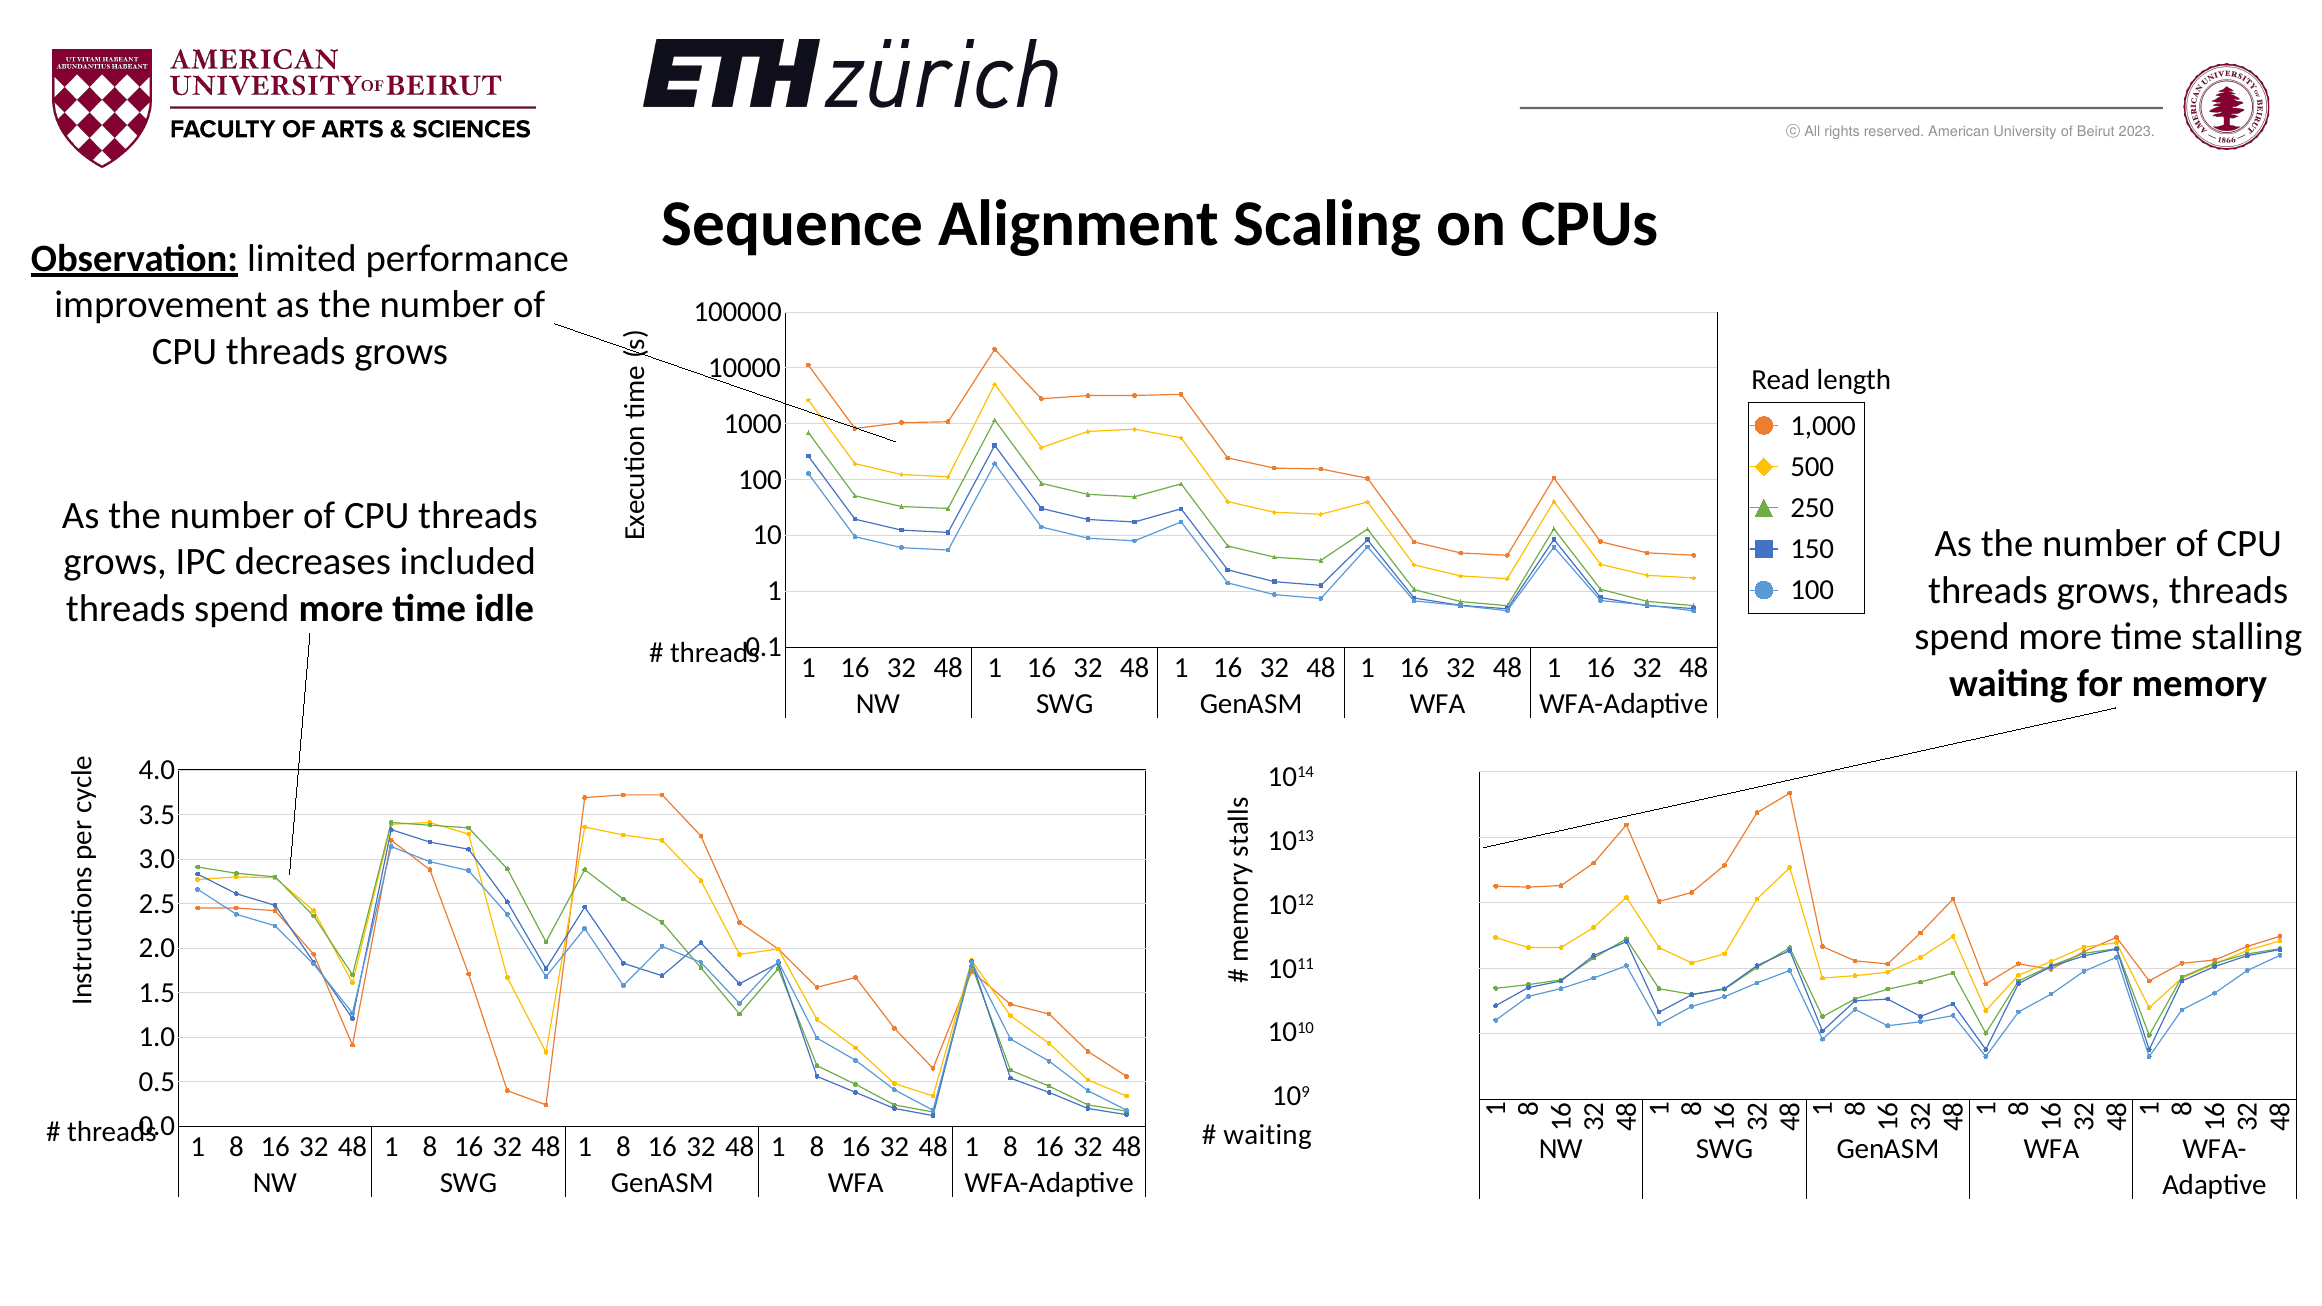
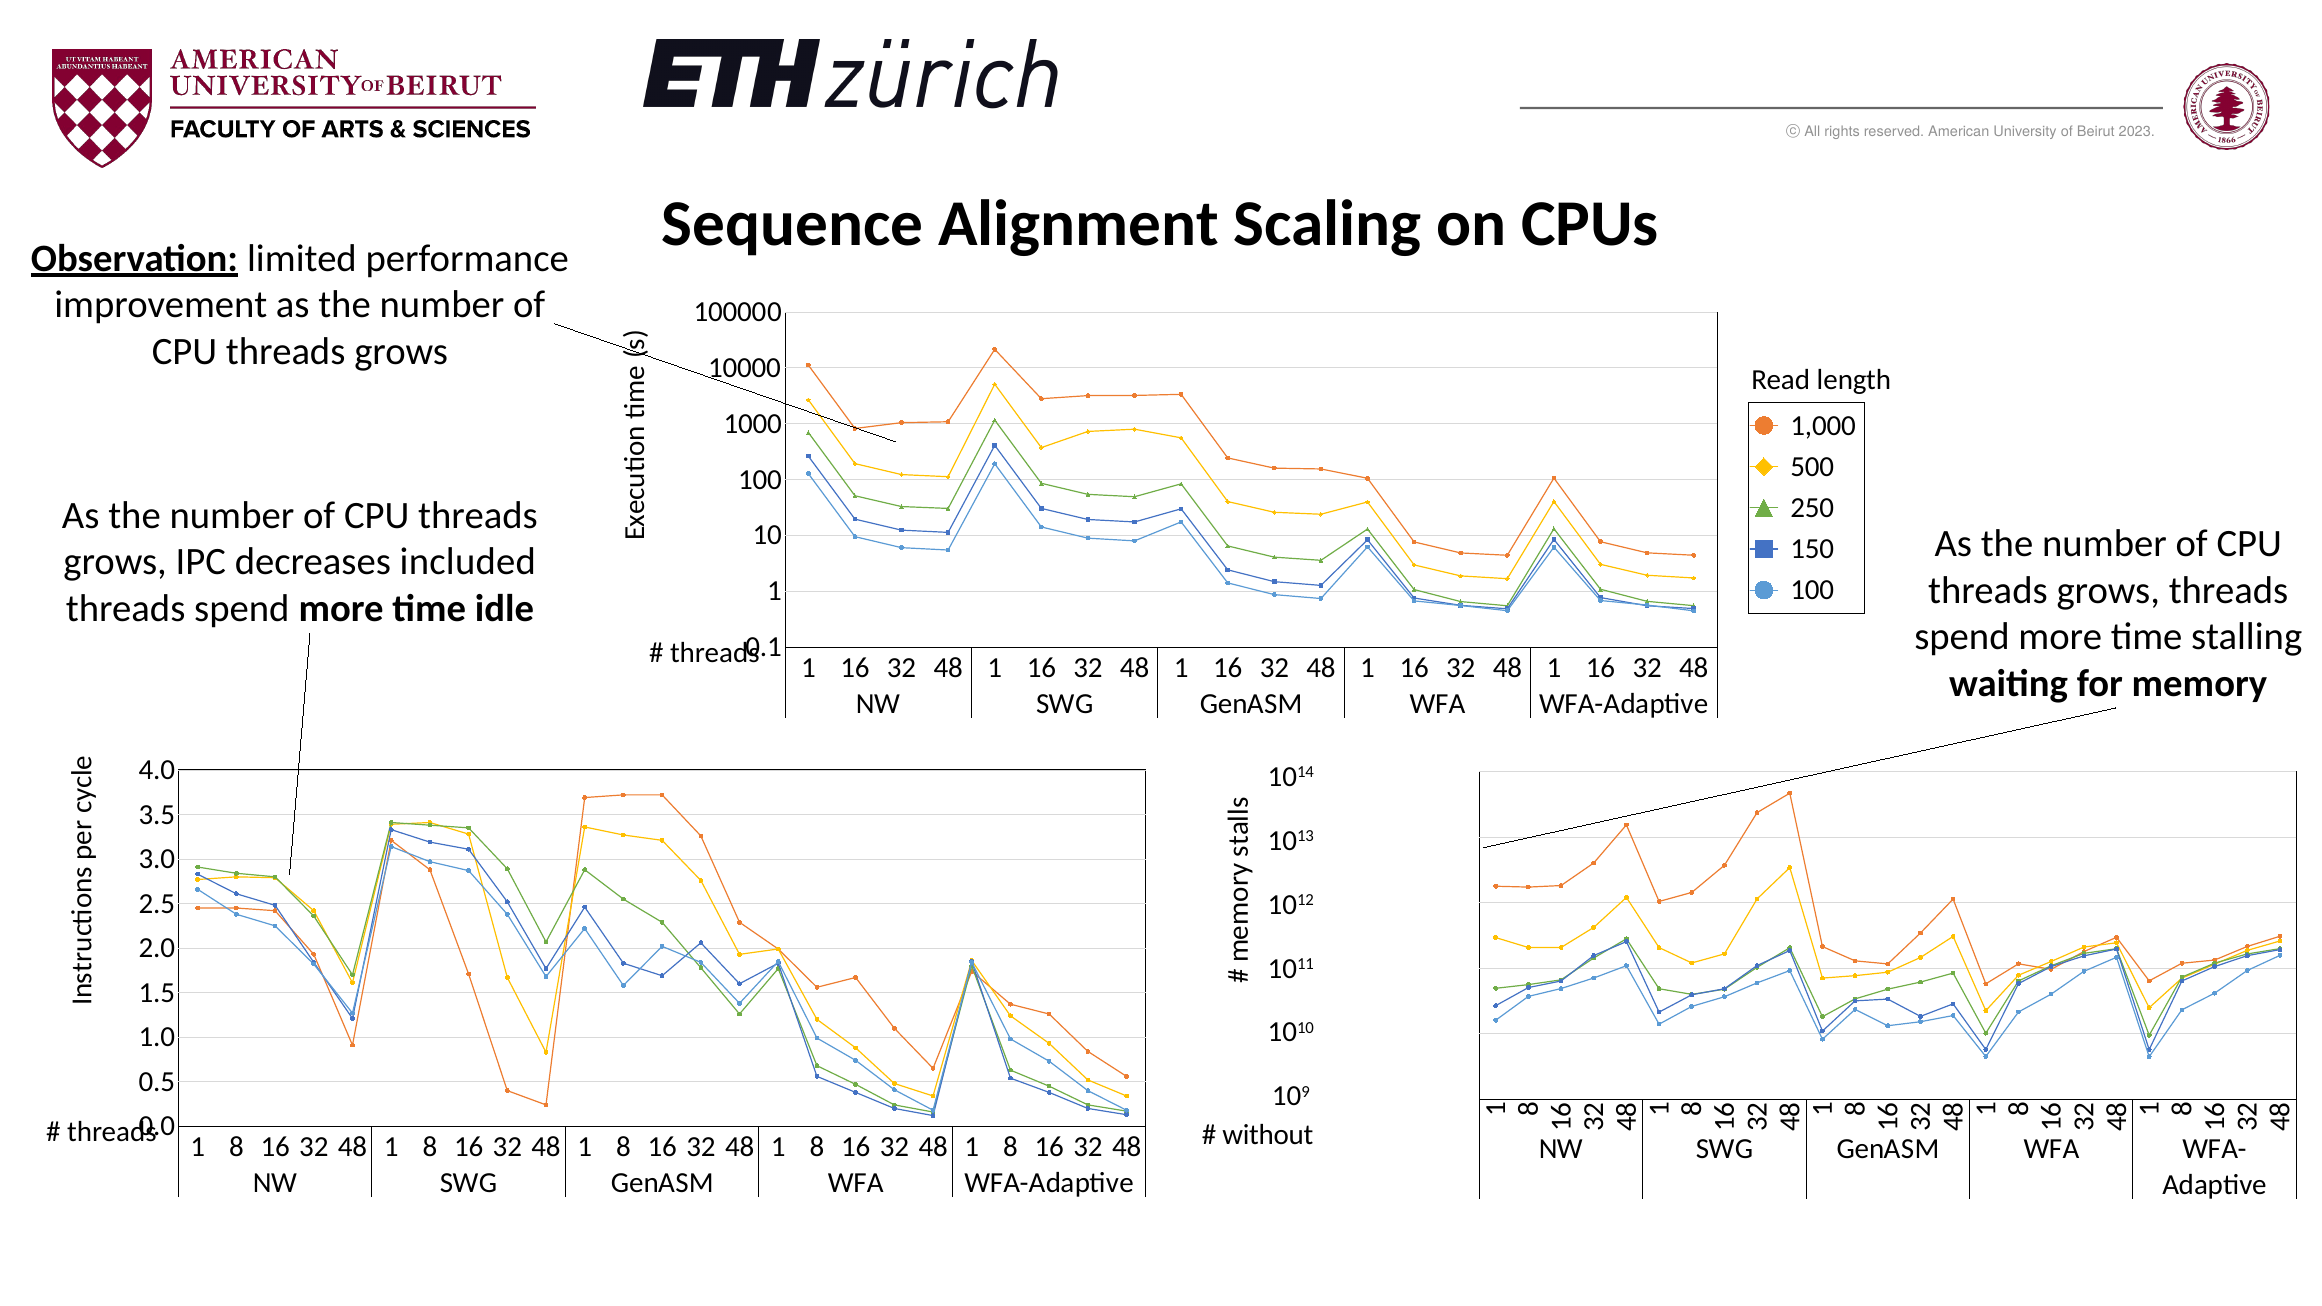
waiting: waiting -> without (1268, 1135)
